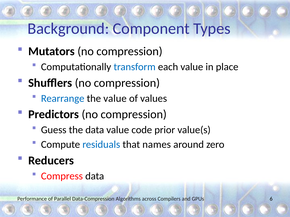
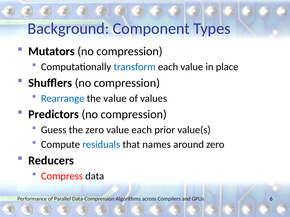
the data: data -> zero (95, 130)
value code: code -> each (142, 130)
